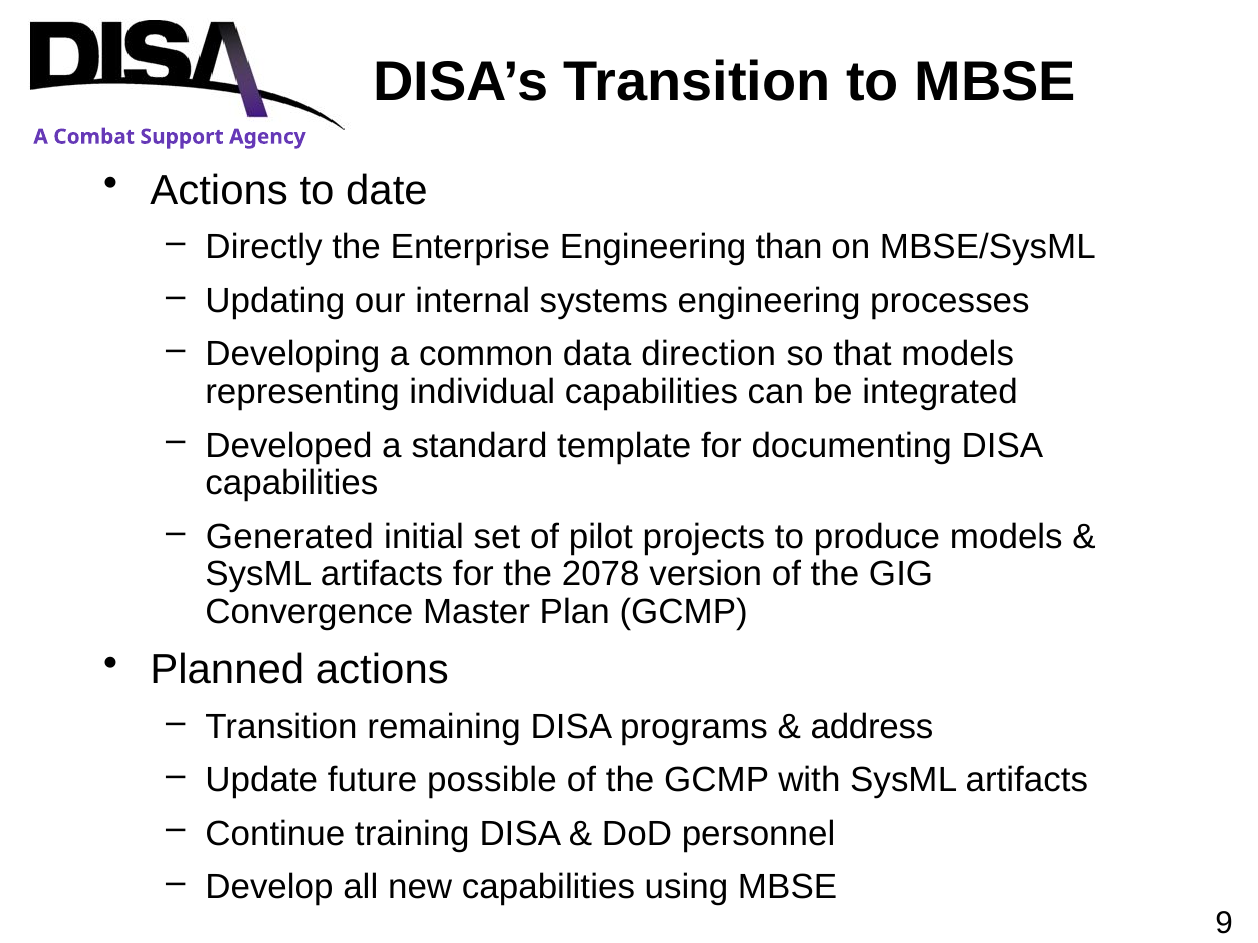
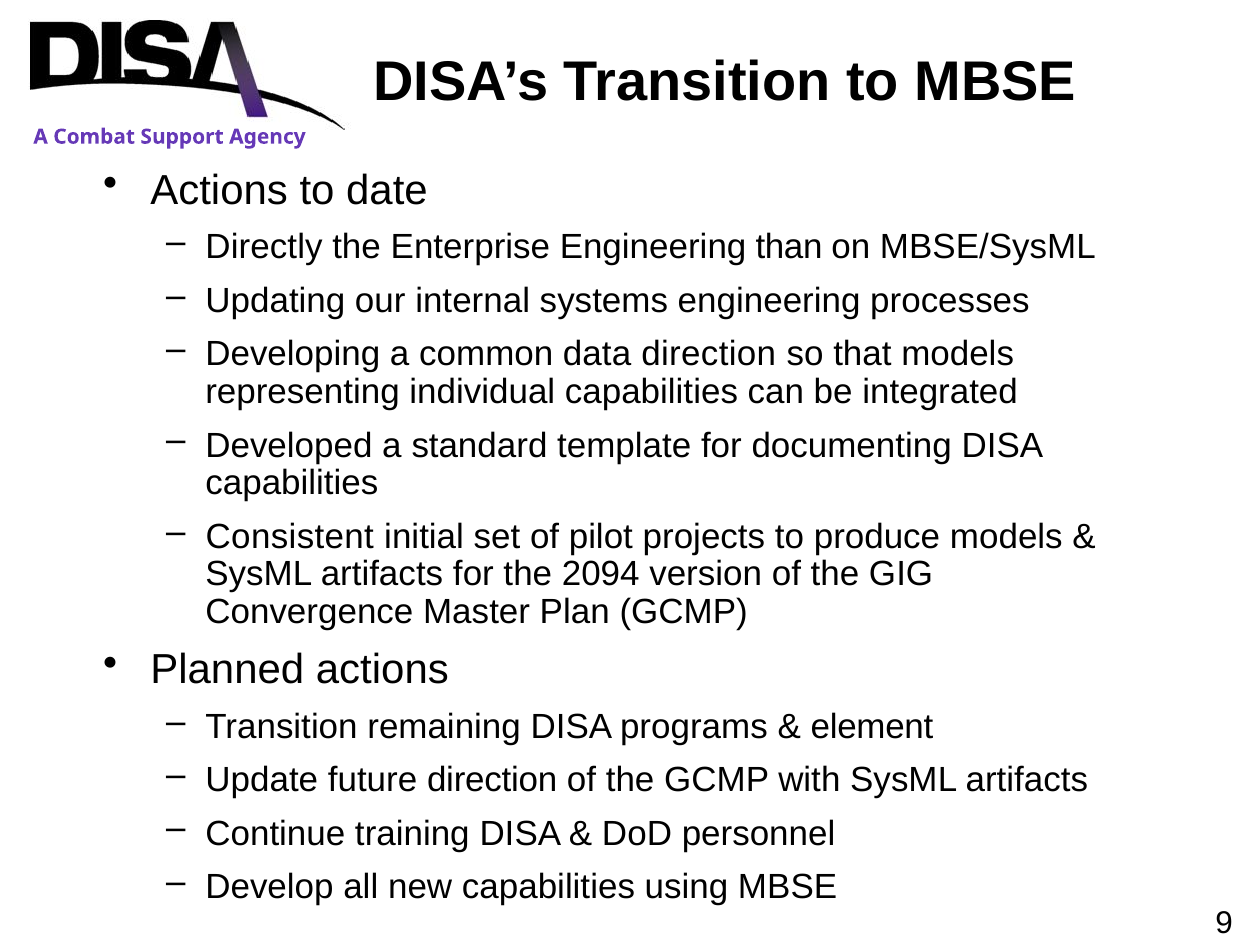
Generated: Generated -> Consistent (290, 537)
2078: 2078 -> 2094 (601, 575)
address: address -> element (872, 727)
future possible: possible -> direction (492, 781)
